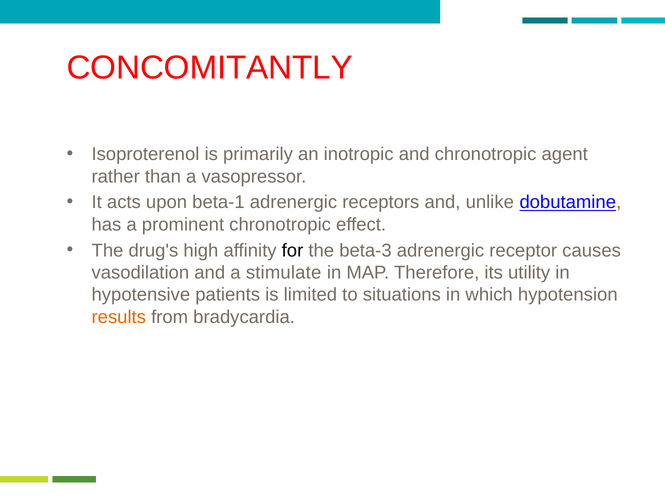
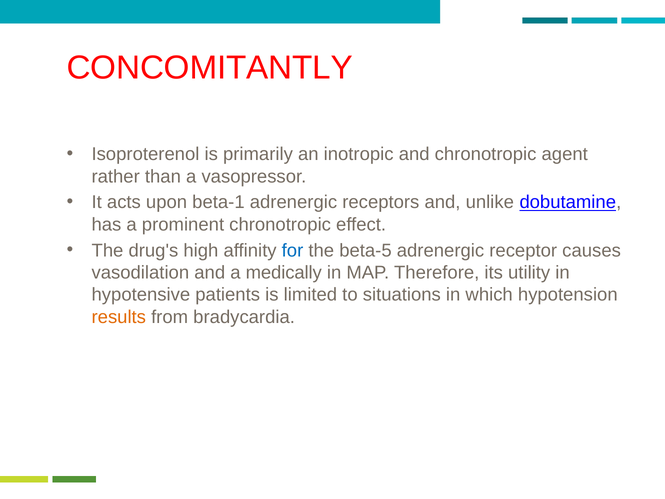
for colour: black -> blue (293, 250)
beta-3: beta-3 -> beta-5 (365, 250)
stimulate: stimulate -> medically (284, 273)
